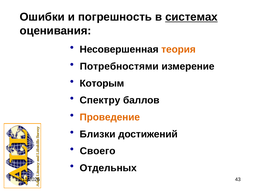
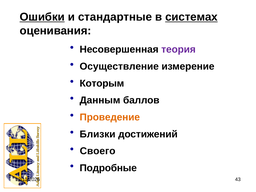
Ошибки underline: none -> present (42, 17)
погрешность: погрешность -> стандартные (115, 17)
теория colour: orange -> purple (178, 49)
Потребностями: Потребностями -> Осуществление (119, 66)
Спектру: Спектру -> Данным (100, 100)
Отдельных: Отдельных -> Подробные (108, 168)
